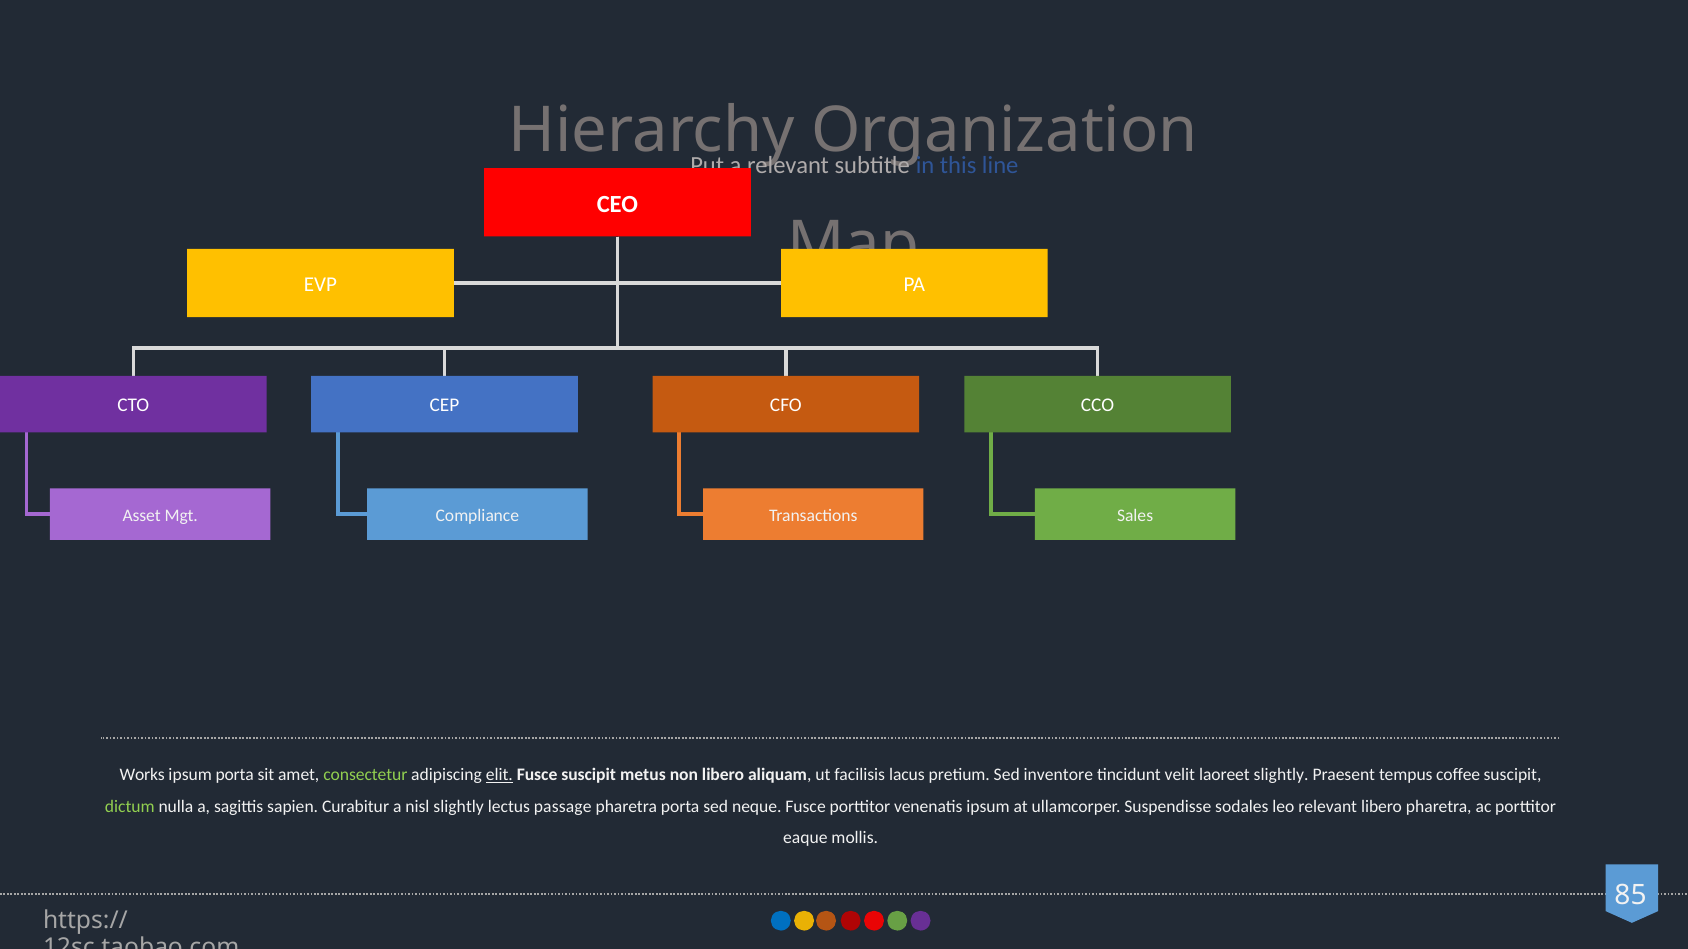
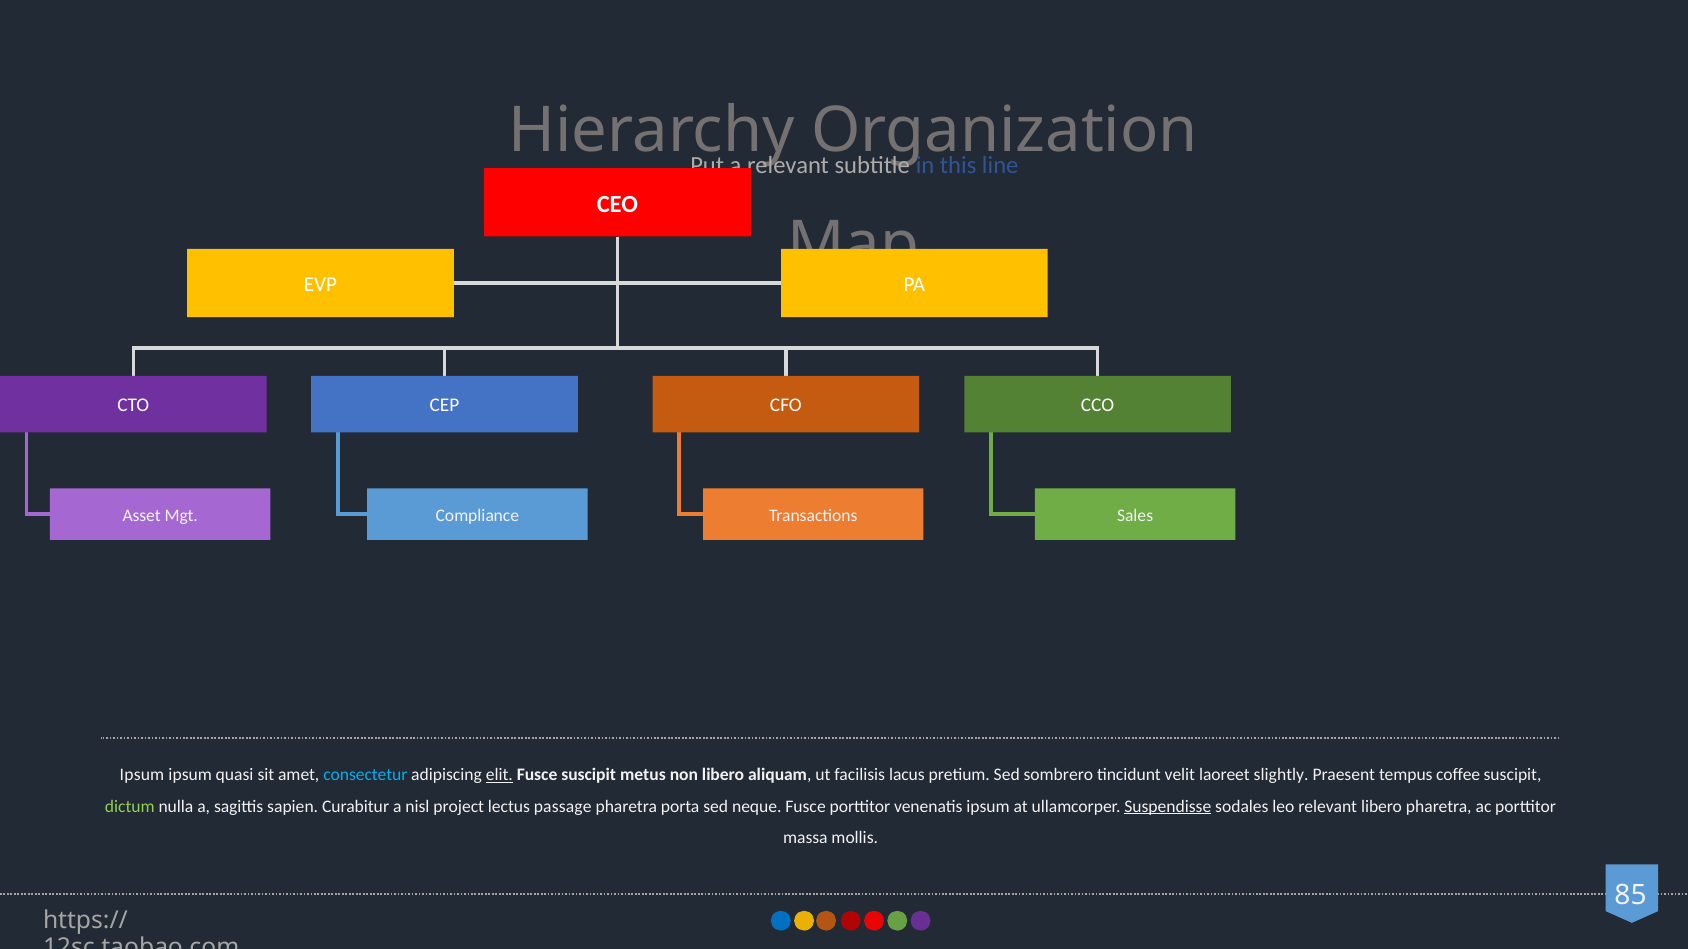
Works: Works -> Ipsum (142, 775)
ipsum porta: porta -> quasi (235, 775)
consectetur colour: light green -> light blue (365, 775)
inventore: inventore -> sombrero (1058, 775)
nisl slightly: slightly -> project (459, 807)
Suspendisse underline: none -> present (1168, 807)
eaque: eaque -> massa (805, 838)
